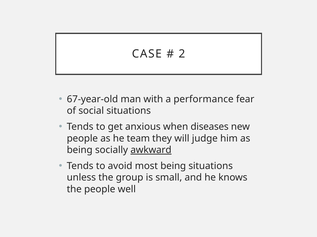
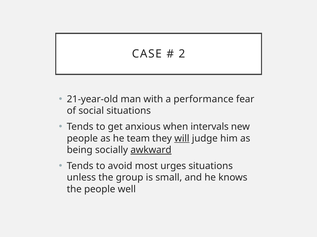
67-year-old: 67-year-old -> 21-year-old (92, 100)
diseases: diseases -> intervals (210, 127)
will underline: none -> present (182, 139)
most being: being -> urges (173, 166)
